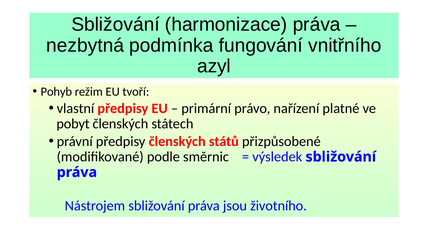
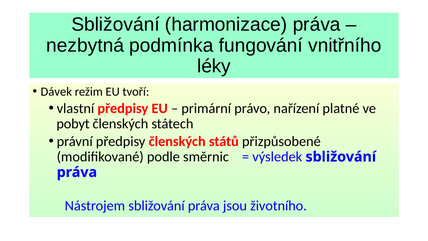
azyl: azyl -> léky (214, 66)
Pohyb: Pohyb -> Dávek (56, 92)
